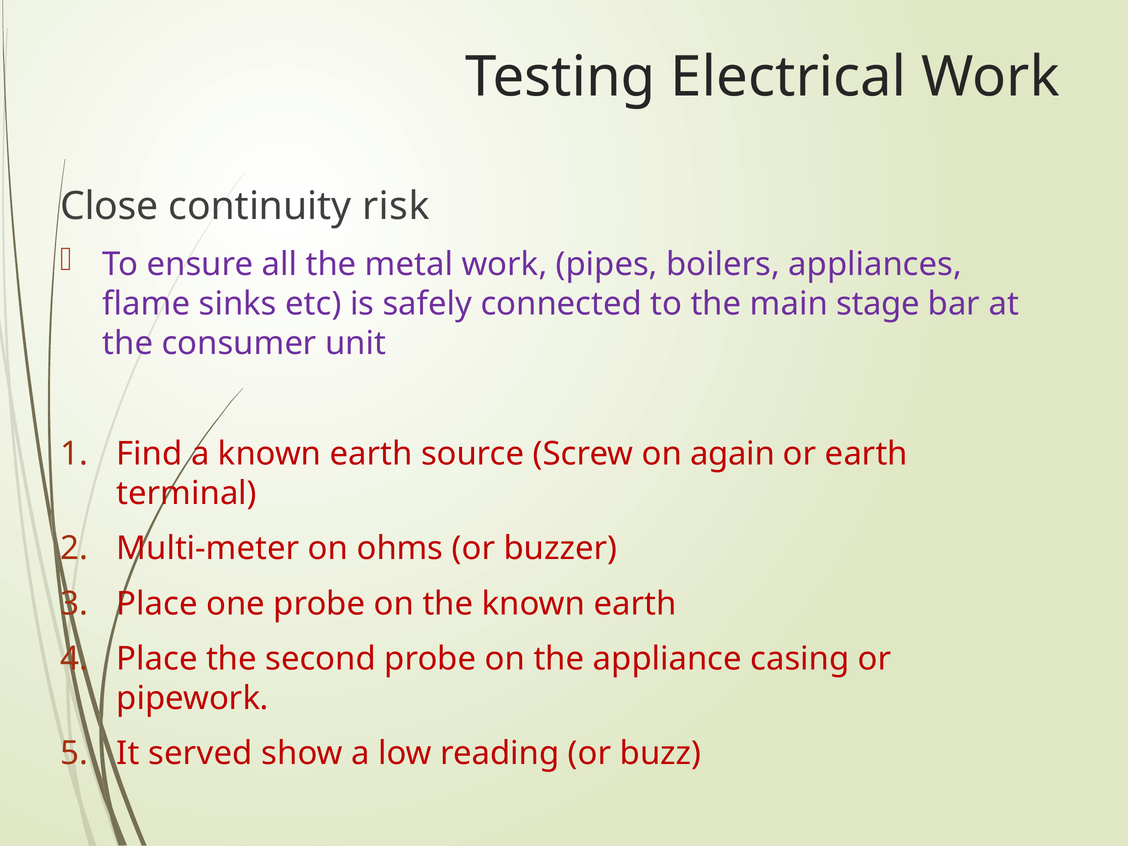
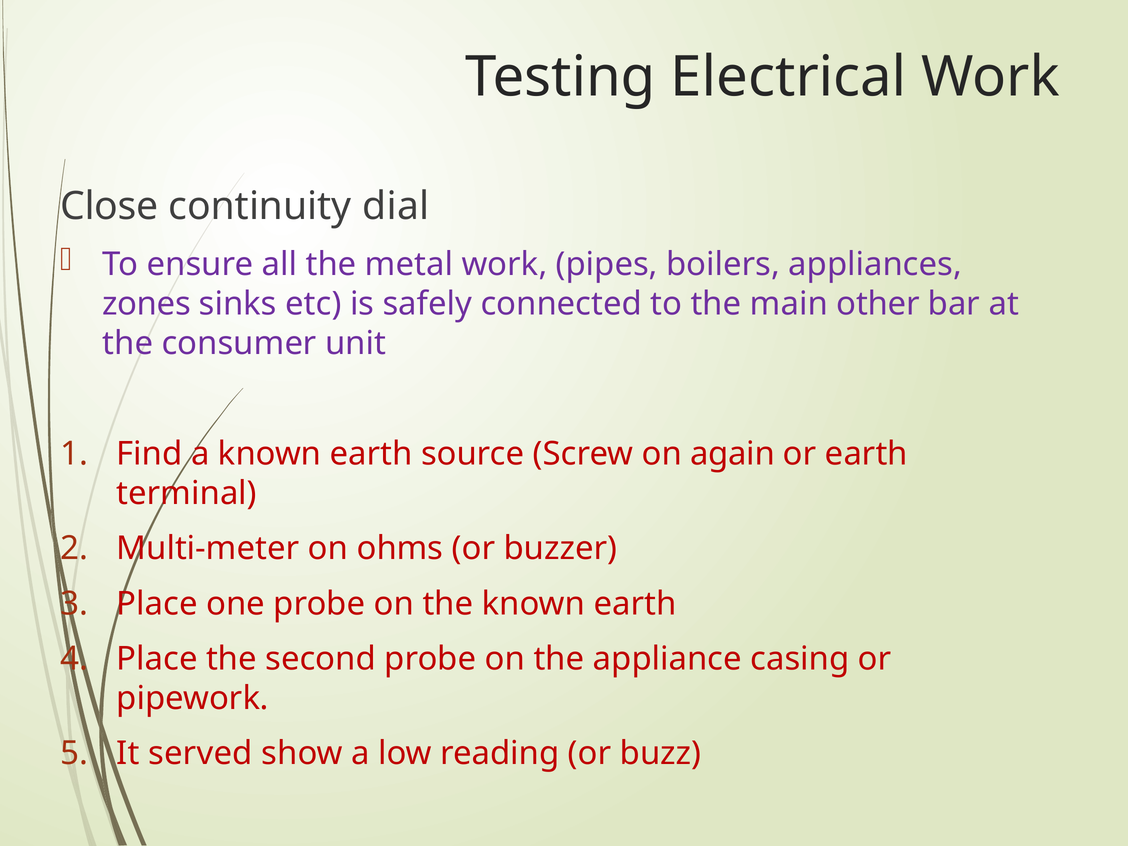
risk: risk -> dial (396, 206)
flame: flame -> zones (147, 304)
stage: stage -> other (878, 304)
